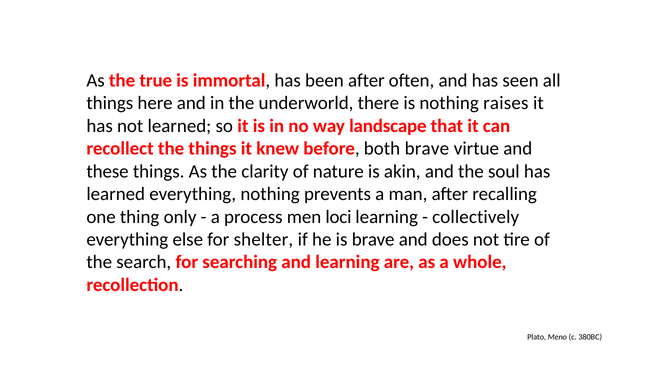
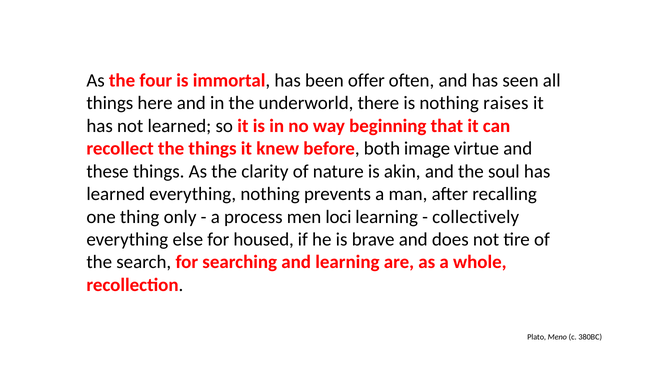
true: true -> four (156, 81)
been after: after -> offer (366, 81)
landscape: landscape -> beginning (388, 126)
both brave: brave -> image (427, 149)
shelter: shelter -> housed (264, 240)
